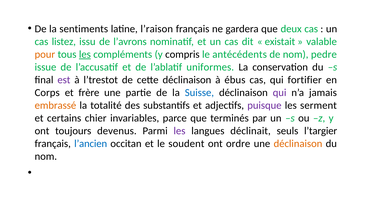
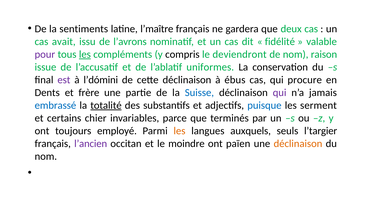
l’raison: l’raison -> l’maître (157, 29)
listez: listez -> avait (64, 42)
existait: existait -> fidélité (280, 42)
pour colour: orange -> purple (45, 54)
antécédents: antécédents -> deviendront (240, 54)
pedre: pedre -> raison (324, 54)
l’trestot: l’trestot -> l’dómini (101, 80)
fortifier: fortifier -> procure (305, 80)
Corps: Corps -> Dents (47, 93)
embrassé colour: orange -> blue (55, 106)
totalité underline: none -> present (106, 106)
puisque colour: purple -> blue (264, 106)
devenus: devenus -> employé (117, 131)
les colour: purple -> orange (179, 131)
déclinait: déclinait -> auxquels (251, 131)
l’ancien colour: blue -> purple (91, 144)
soudent: soudent -> moindre (186, 144)
ordre: ordre -> païen (238, 144)
